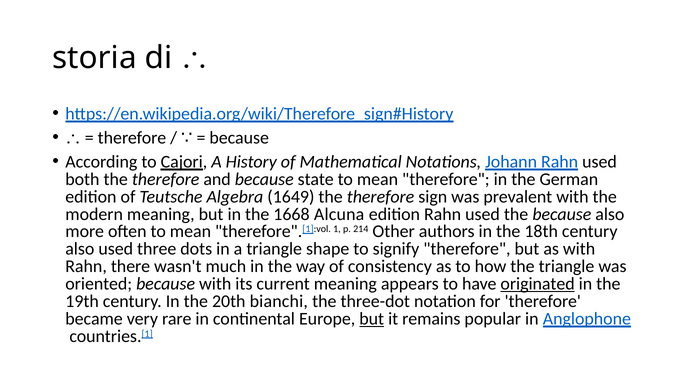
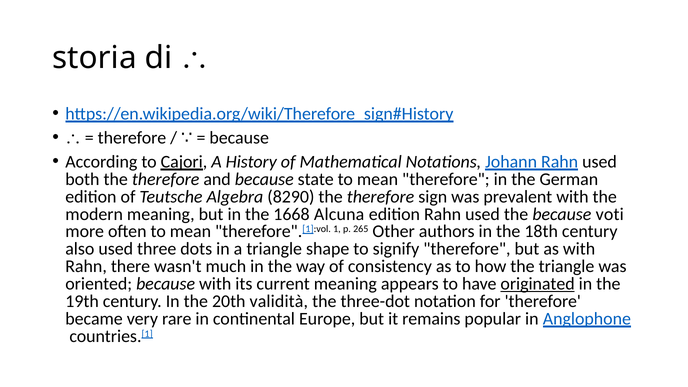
1649: 1649 -> 8290 (291, 197)
because also: also -> voti (610, 214)
214: 214 -> 265 (361, 229)
bianchi: bianchi -> validità (279, 301)
but underline: present -> none (372, 319)
